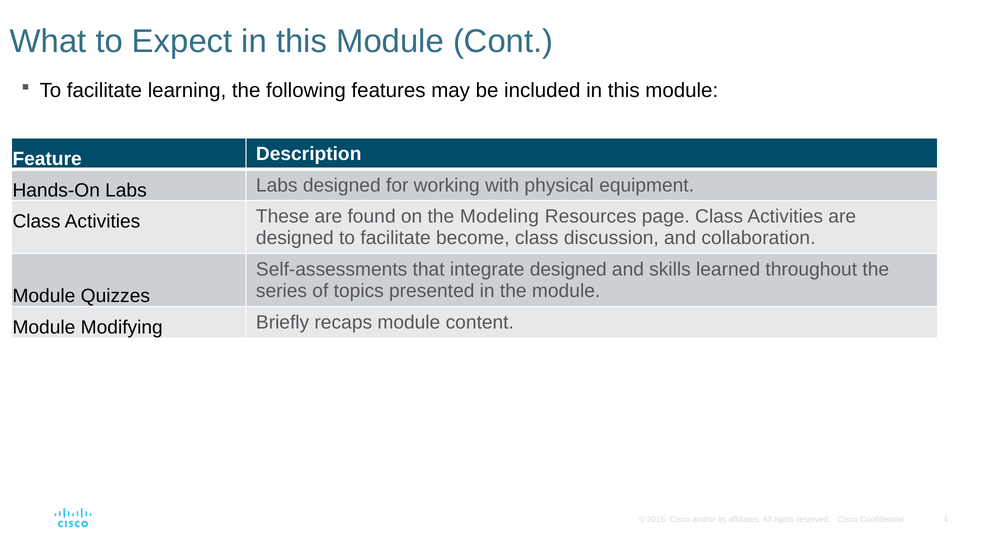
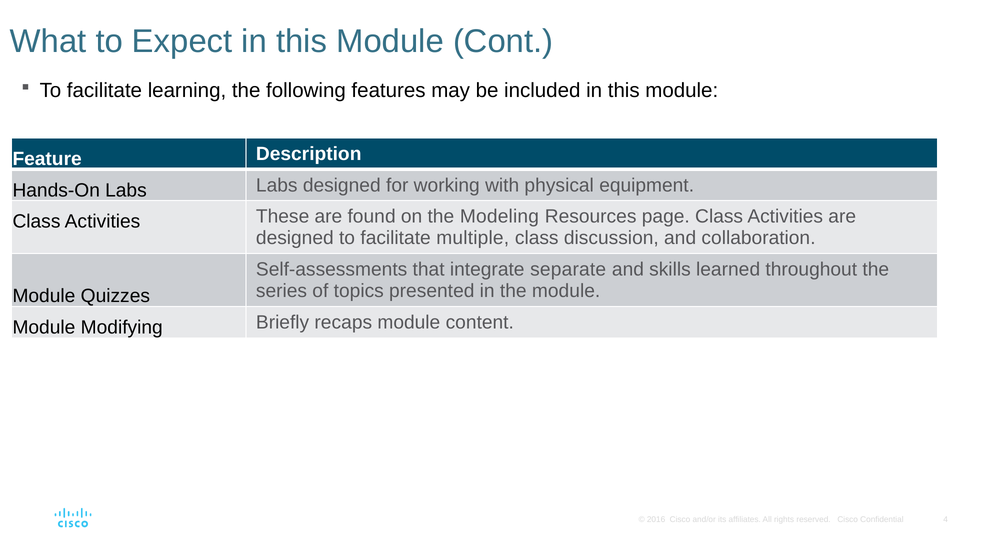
become: become -> multiple (473, 238)
integrate designed: designed -> separate (568, 270)
